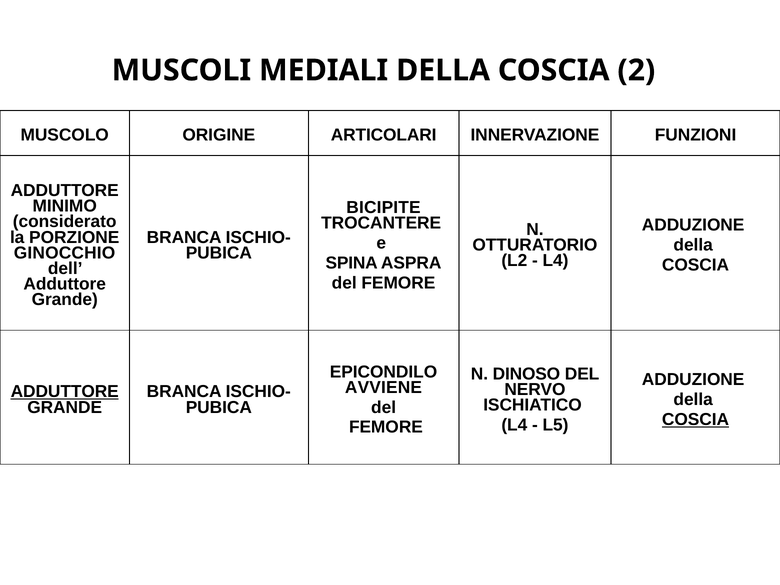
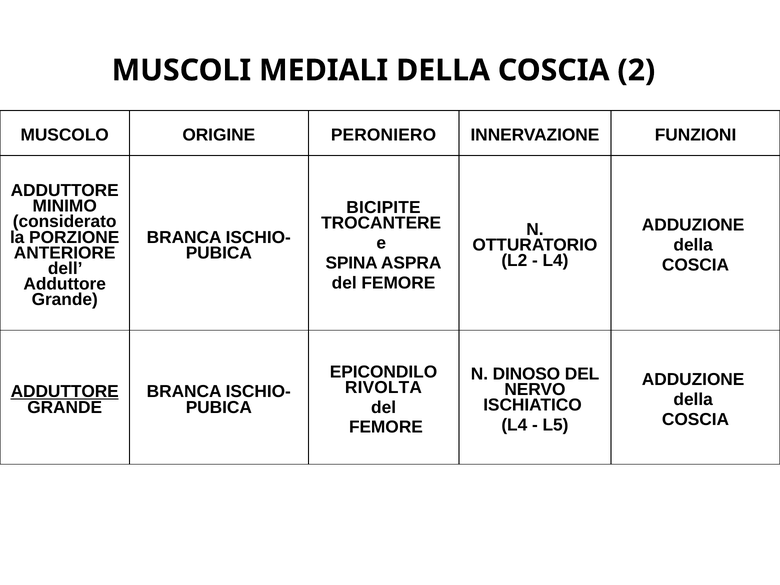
ARTICOLARI: ARTICOLARI -> PERONIERO (384, 135)
GINOCCHIO: GINOCCHIO -> ANTERIORE (65, 253)
AVVIENE: AVVIENE -> RIVOLTA (383, 387)
COSCIA underline: present -> none (696, 419)
